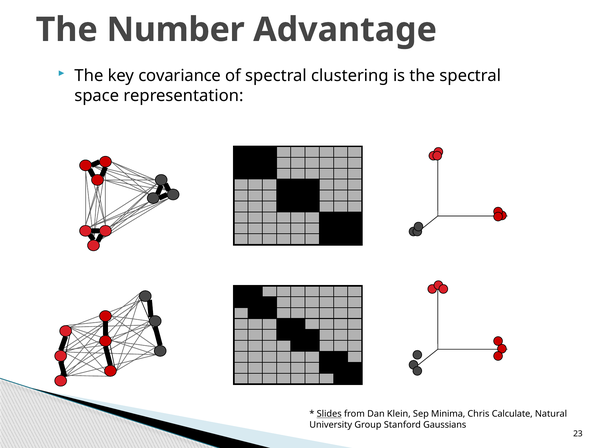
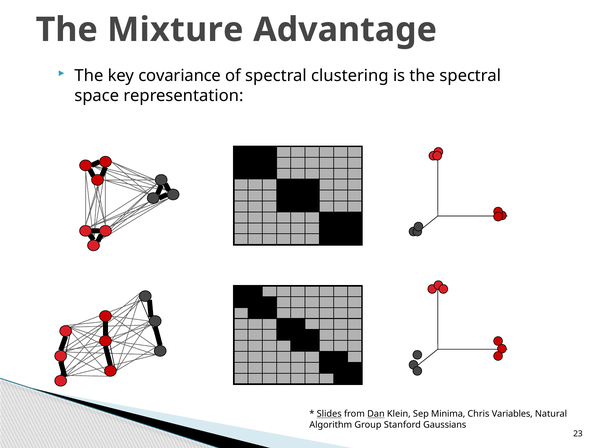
Number: Number -> Mixture (175, 30)
Dan underline: none -> present (376, 414)
Calculate: Calculate -> Variables (512, 414)
University: University -> Algorithm (331, 425)
